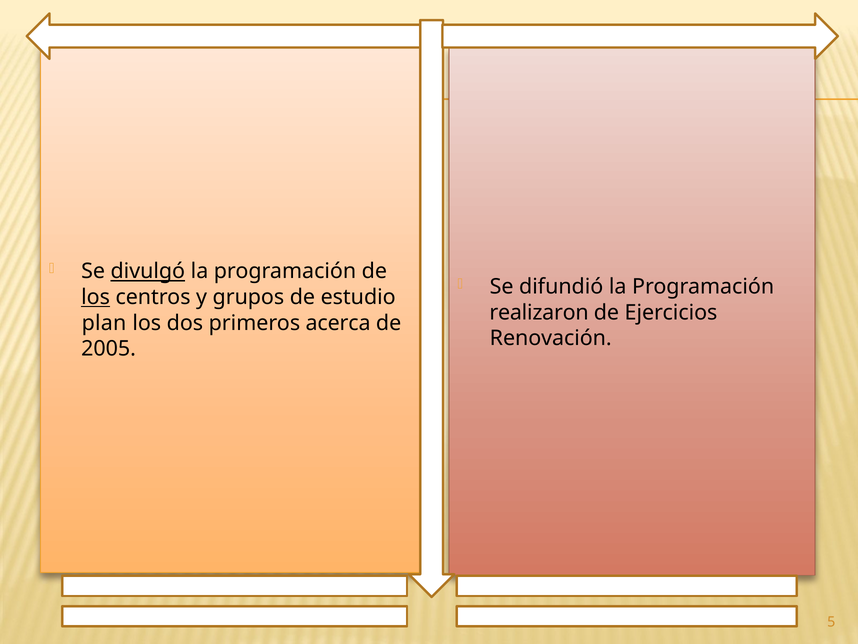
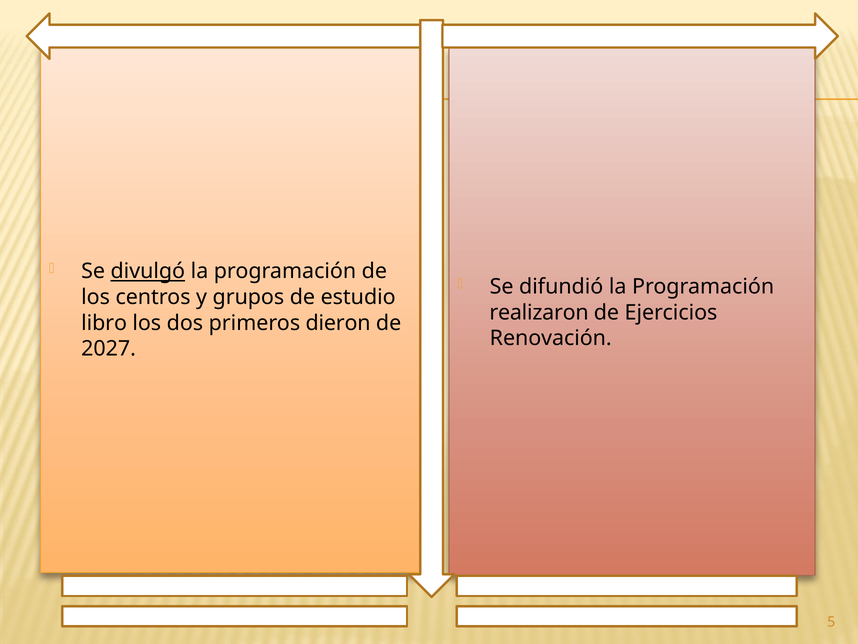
los underline: present -> none (96, 297)
plan: plan -> libro (104, 323)
acerca: acerca -> dieron (338, 323)
2005: 2005 -> 2027 (109, 348)
